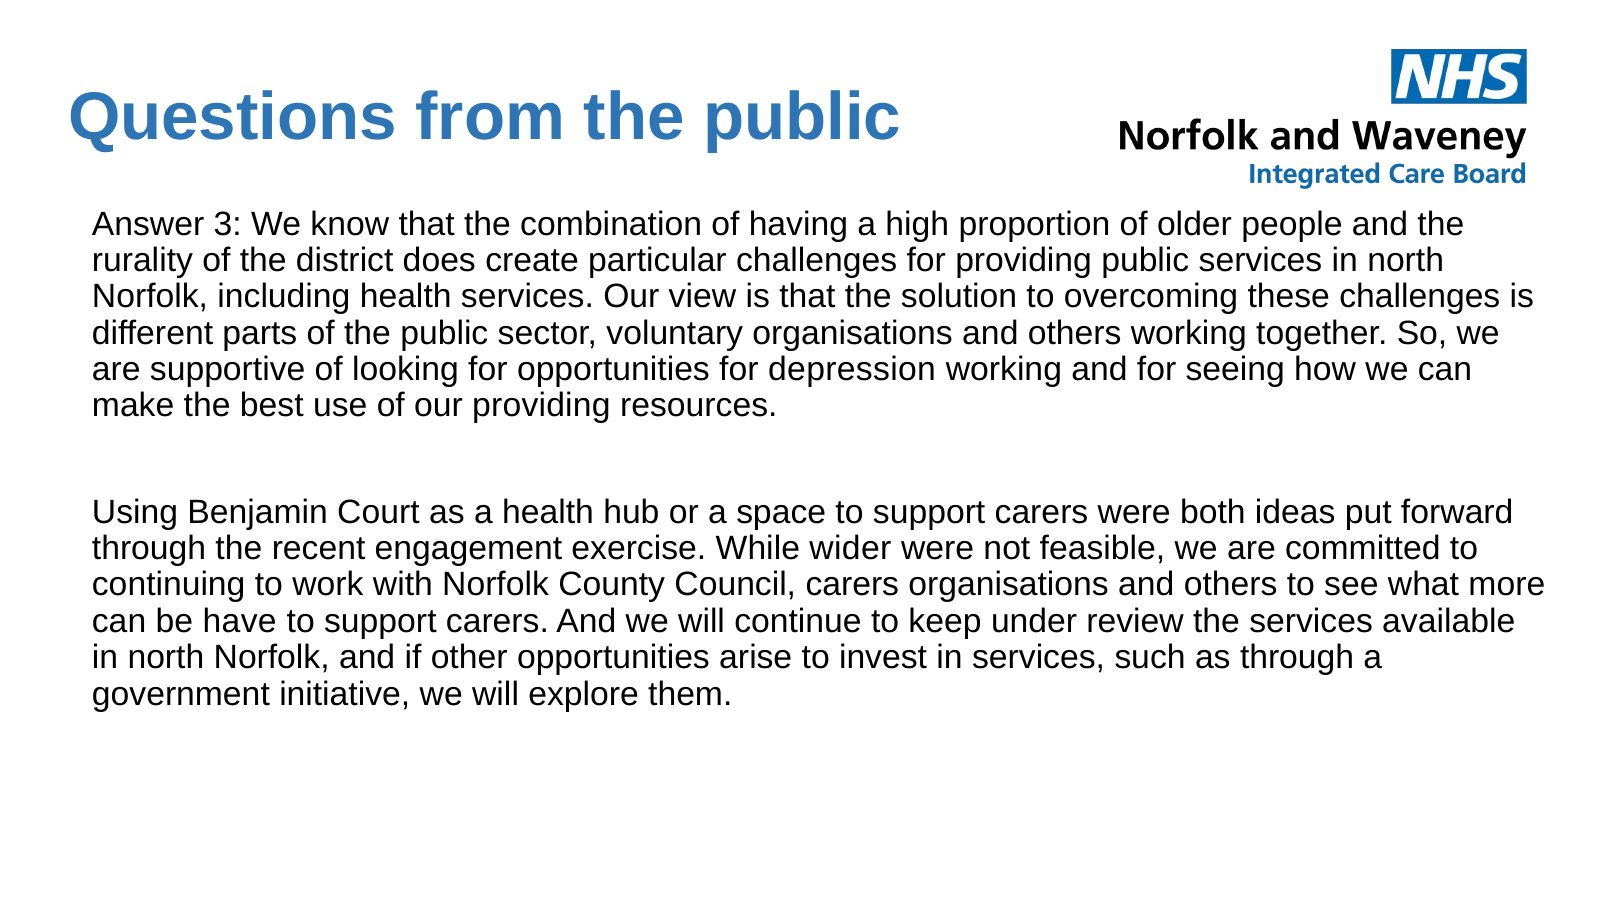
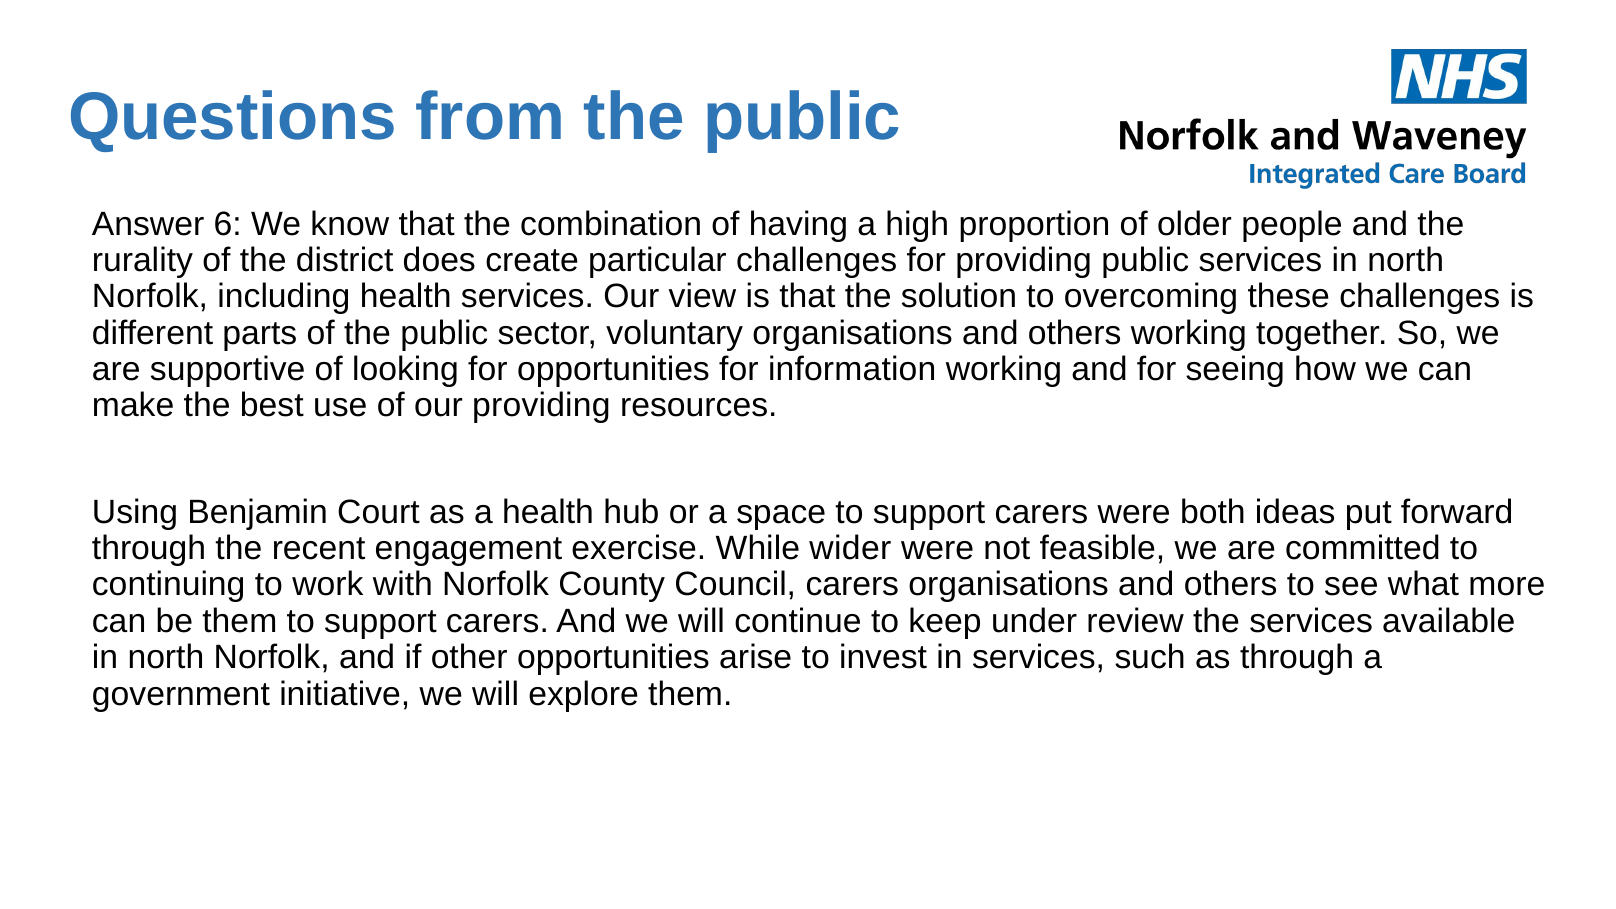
3: 3 -> 6 (228, 224)
depression: depression -> information (852, 369)
be have: have -> them (240, 621)
